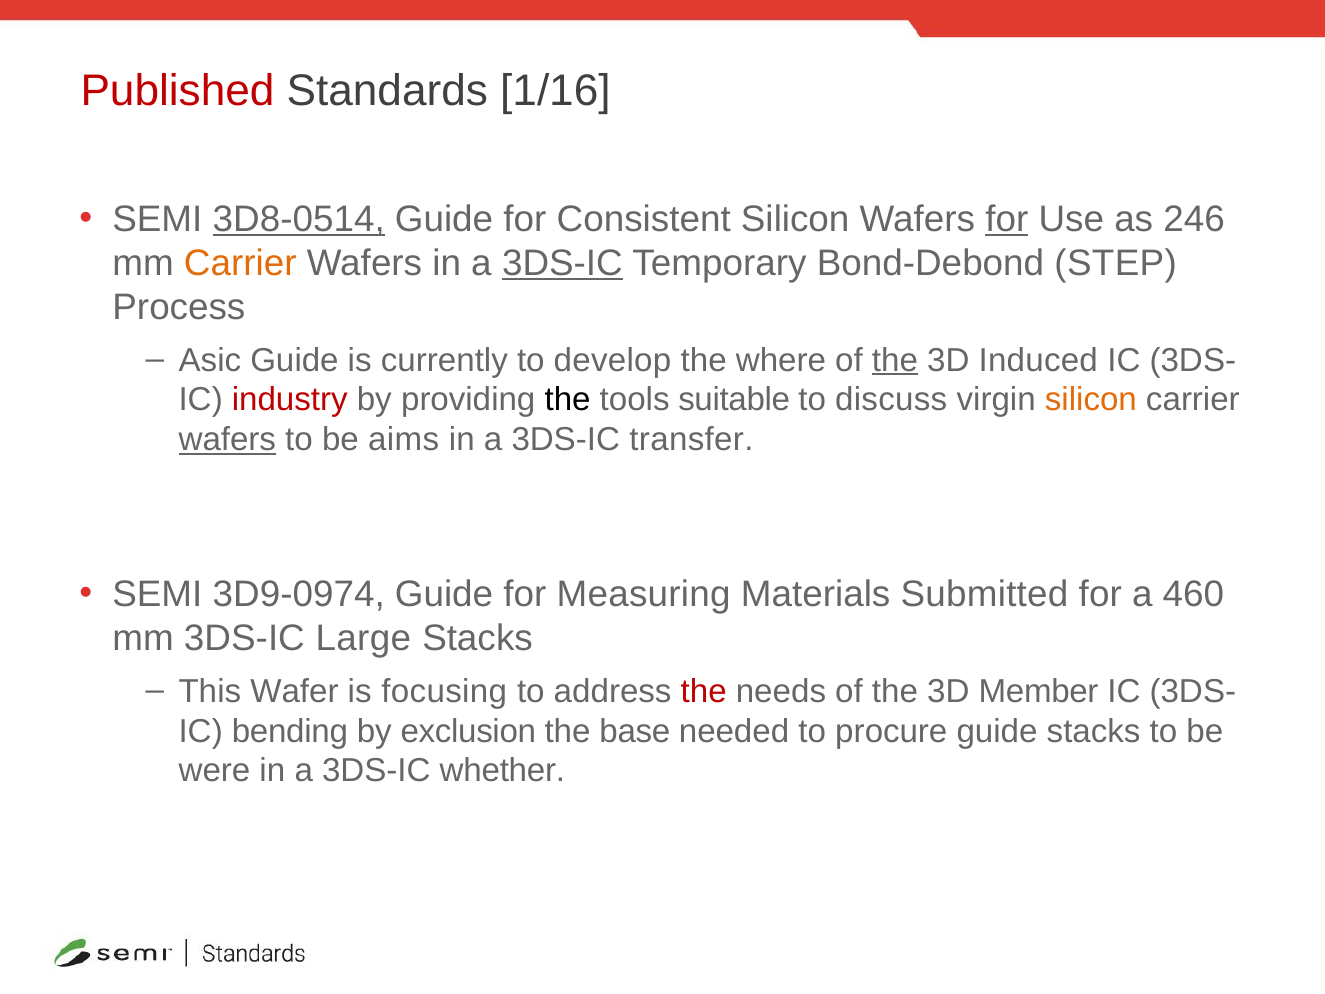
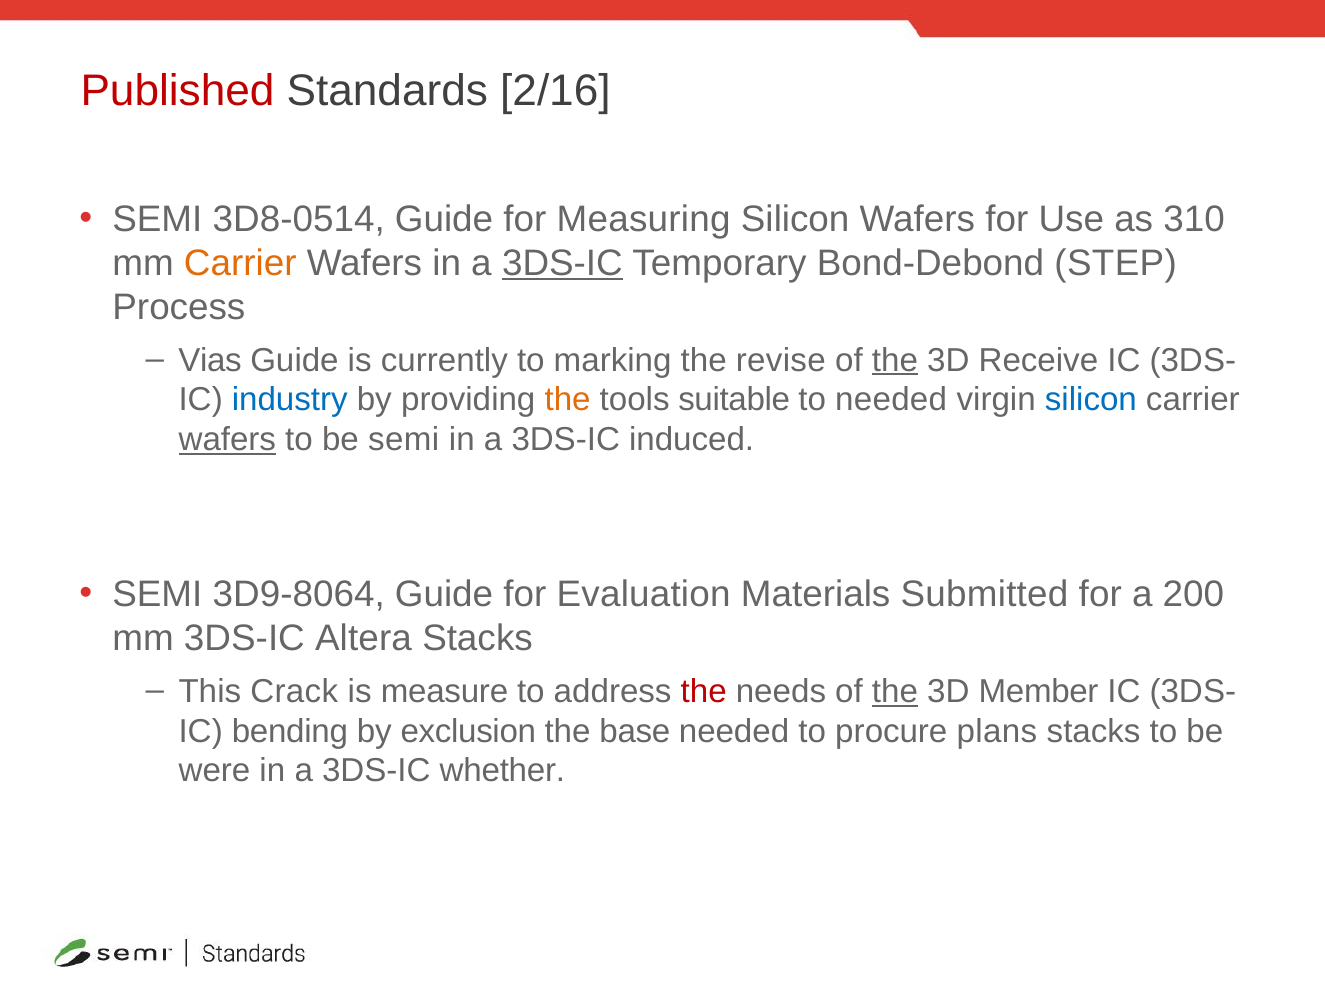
1/16: 1/16 -> 2/16 (555, 91)
3D8-0514 underline: present -> none (299, 219)
Consistent: Consistent -> Measuring (644, 219)
for underline: present -> none (1007, 219)
246: 246 -> 310 (1194, 219)
Asic: Asic -> Vias (210, 360)
develop: develop -> marking (613, 360)
where: where -> revise (781, 360)
Induced: Induced -> Receive (1038, 360)
industry colour: red -> blue (290, 400)
the colour: black -> orange (568, 400)
to discuss: discuss -> needed (891, 400)
silicon colour: orange -> blue (1091, 400)
be aims: aims -> semi (404, 440)
transfer: transfer -> induced (692, 440)
3D9-0974: 3D9-0974 -> 3D9-8064 (299, 594)
Measuring: Measuring -> Evaluation (644, 594)
460: 460 -> 200 (1193, 594)
Large: Large -> Altera (363, 639)
Wafer: Wafer -> Crack (294, 691)
focusing: focusing -> measure (444, 691)
the underline: none -> present (895, 691)
procure guide: guide -> plans (997, 731)
